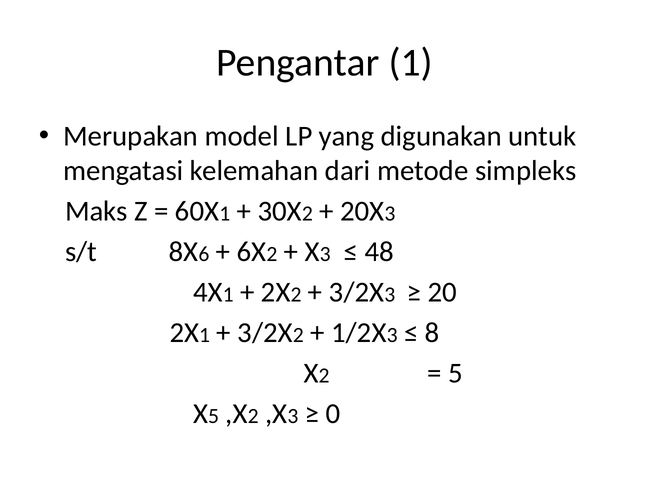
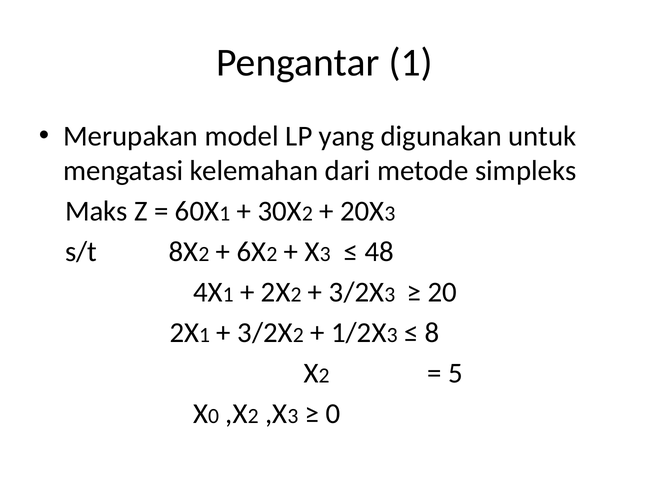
6: 6 -> 2 (204, 254)
5: 5 -> 0 (213, 416)
